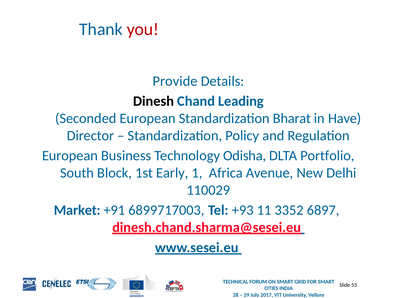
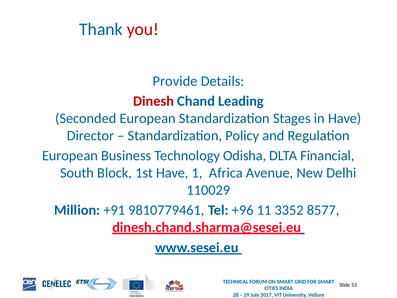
Dinesh colour: black -> red (154, 101)
Bharat: Bharat -> Stages (292, 118)
Portfolio: Portfolio -> Financial (327, 155)
1st Early: Early -> Have (172, 173)
Market: Market -> Million (77, 210)
6899717003: 6899717003 -> 9810779461 (166, 210)
+93: +93 -> +96 (243, 210)
6897: 6897 -> 8577 (323, 210)
